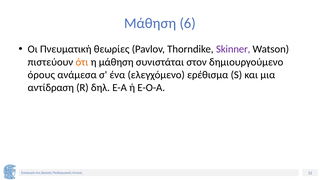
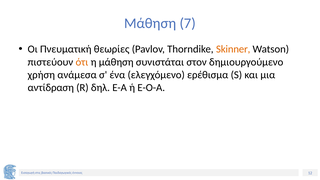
6: 6 -> 7 (188, 23)
Skinner colour: purple -> orange (233, 49)
όρους: όρους -> χρήση (41, 75)
